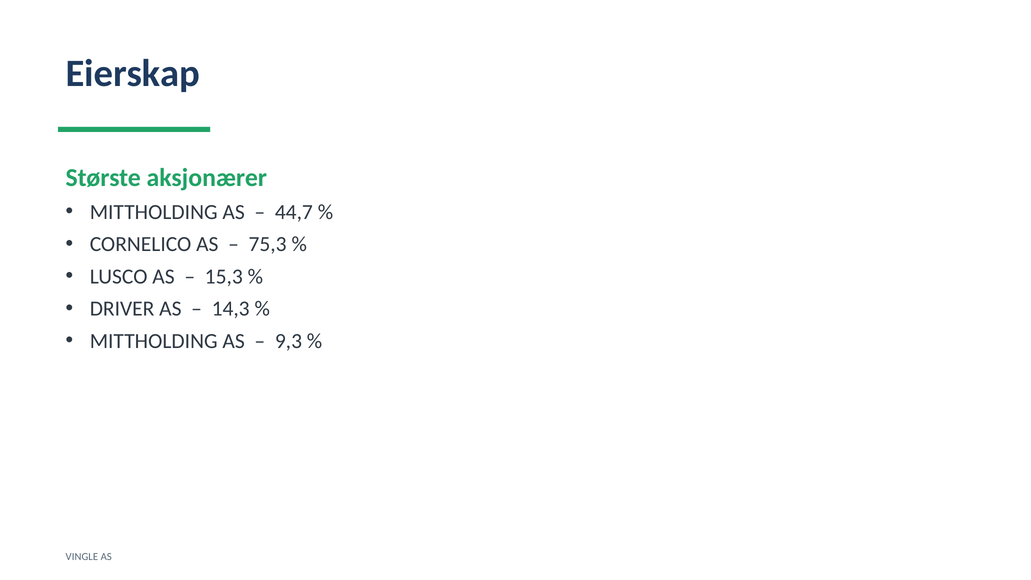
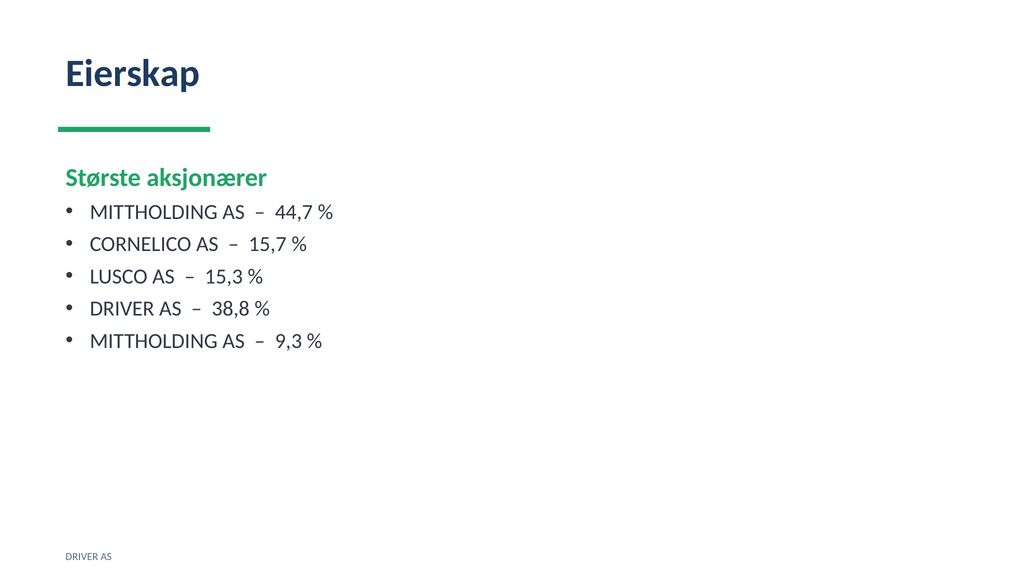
75,3: 75,3 -> 15,7 (268, 244)
14,3: 14,3 -> 38,8 (231, 309)
VINGLE: VINGLE -> DRIVER (82, 556)
